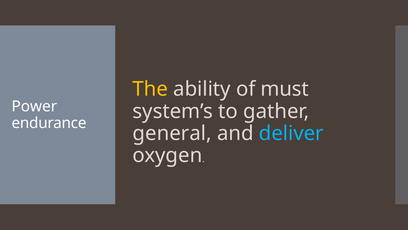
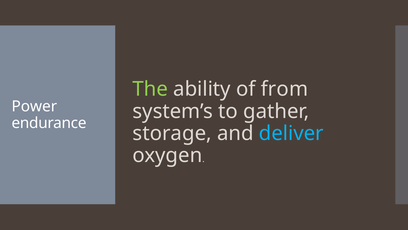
The colour: yellow -> light green (150, 89)
must: must -> from (285, 89)
general: general -> storage (172, 133)
